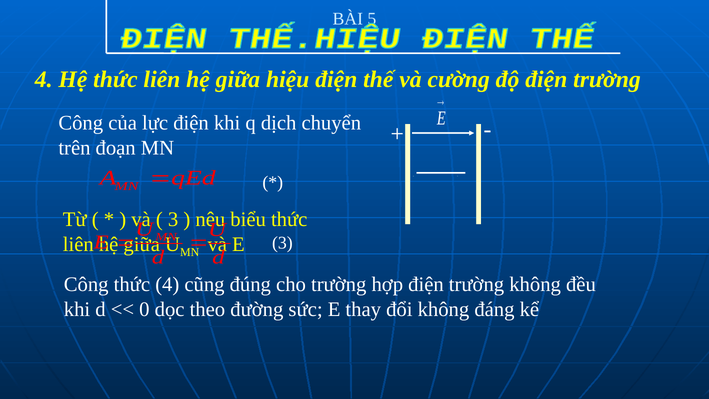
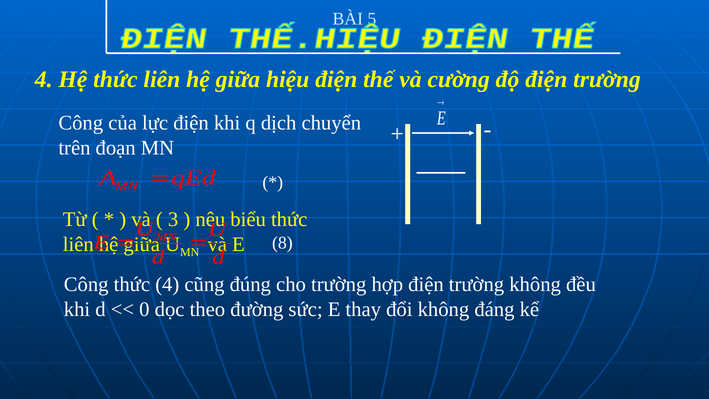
E 3: 3 -> 8 (282, 243)
